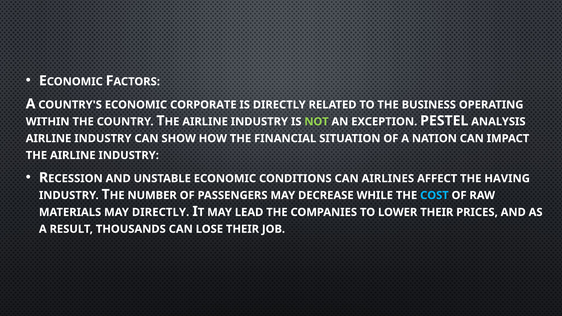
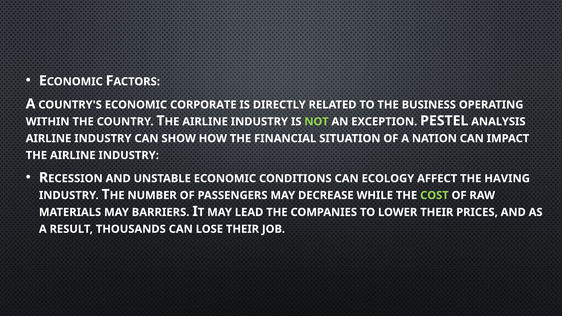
AIRLINES: AIRLINES -> ECOLOGY (388, 179)
COST colour: light blue -> light green (434, 195)
MAY DIRECTLY: DIRECTLY -> BARRIERS (161, 212)
